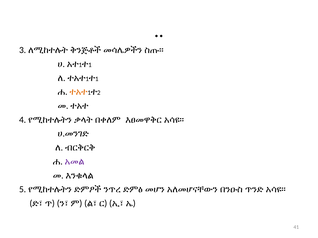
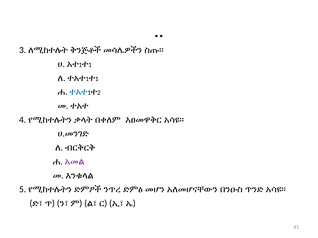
ተአተ colour: orange -> blue (79, 92)
